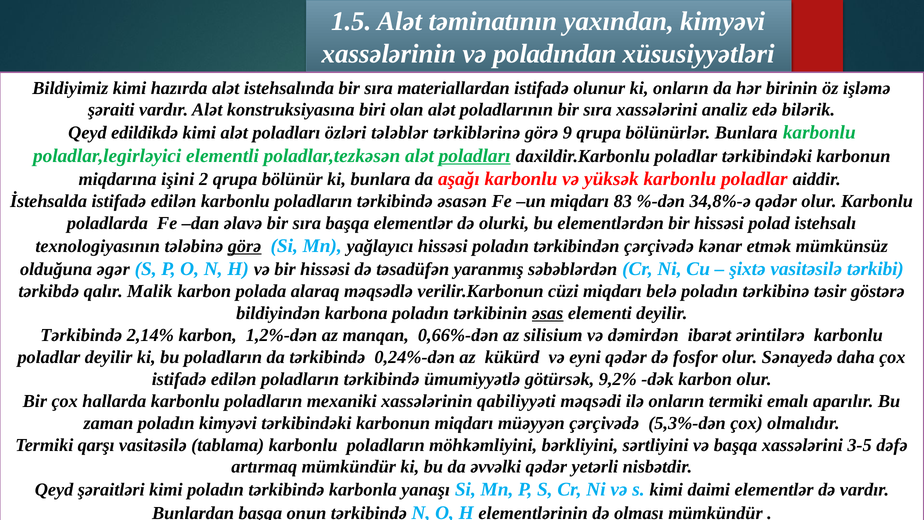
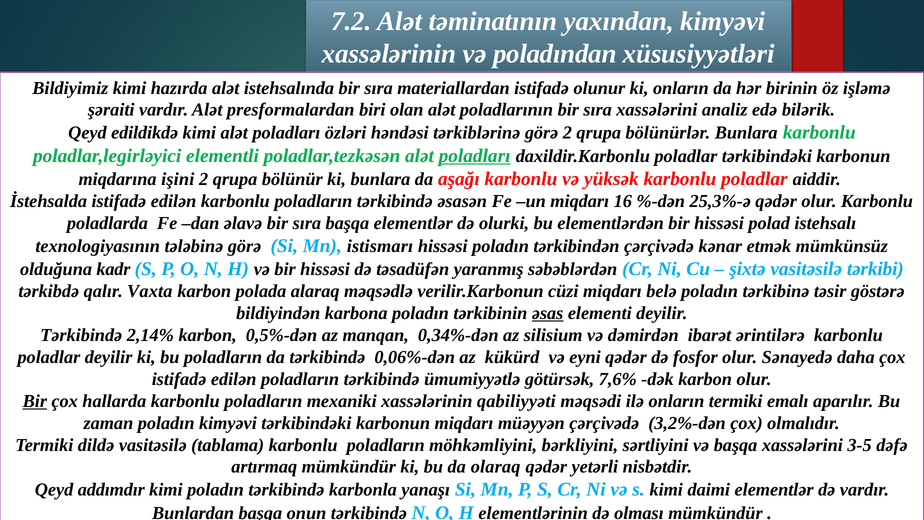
1.5: 1.5 -> 7.2 (351, 21)
konstruksiyasına: konstruksiyasına -> presformalardan (291, 110)
tələblər: tələblər -> həndəsi (400, 133)
görə 9: 9 -> 2 (567, 133)
83: 83 -> 16 (623, 201)
34,8%-ə: 34,8%-ə -> 25,3%-ə (720, 201)
görə underline: present -> none (245, 246)
yağlayıcı: yağlayıcı -> istismarı (380, 246)
əgər: əgər -> kadr (113, 269)
Malik: Malik -> Vaxta (150, 291)
1,2%-dən: 1,2%-dən -> 0,5%-dən (281, 335)
0,66%-dən: 0,66%-dən -> 0,34%-dən (458, 335)
0,24%-dən: 0,24%-dən -> 0,06%-dən (415, 357)
9,2%: 9,2% -> 7,6% (618, 379)
Bir underline: none -> present (35, 401)
5,3%-dən: 5,3%-dən -> 3,2%-dən (687, 423)
qarşı: qarşı -> dildə (96, 445)
əvvəlki: əvvəlki -> olaraq (496, 467)
şəraitləri: şəraitləri -> addımdır (111, 490)
